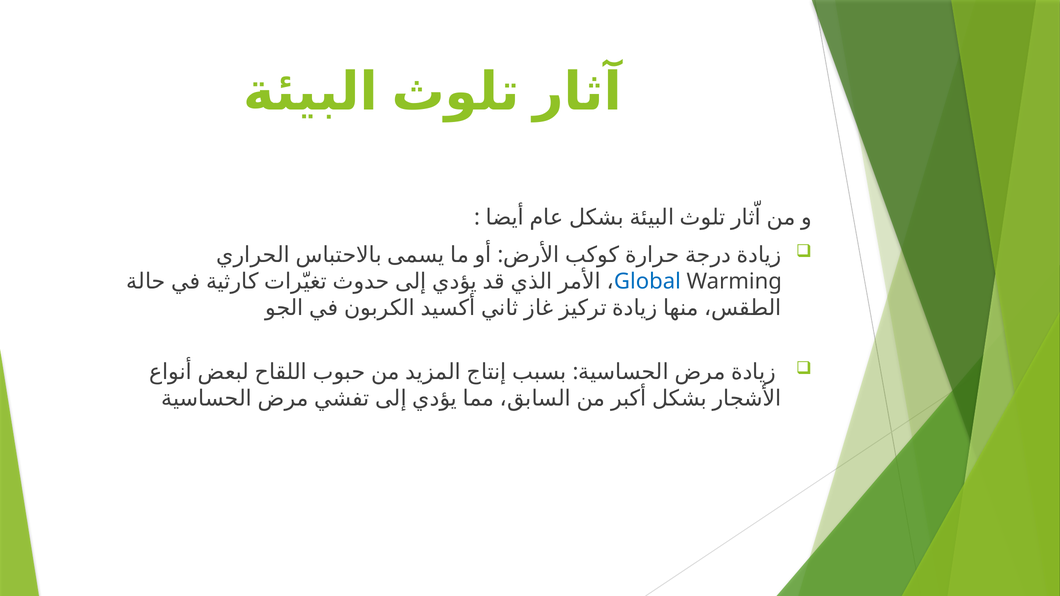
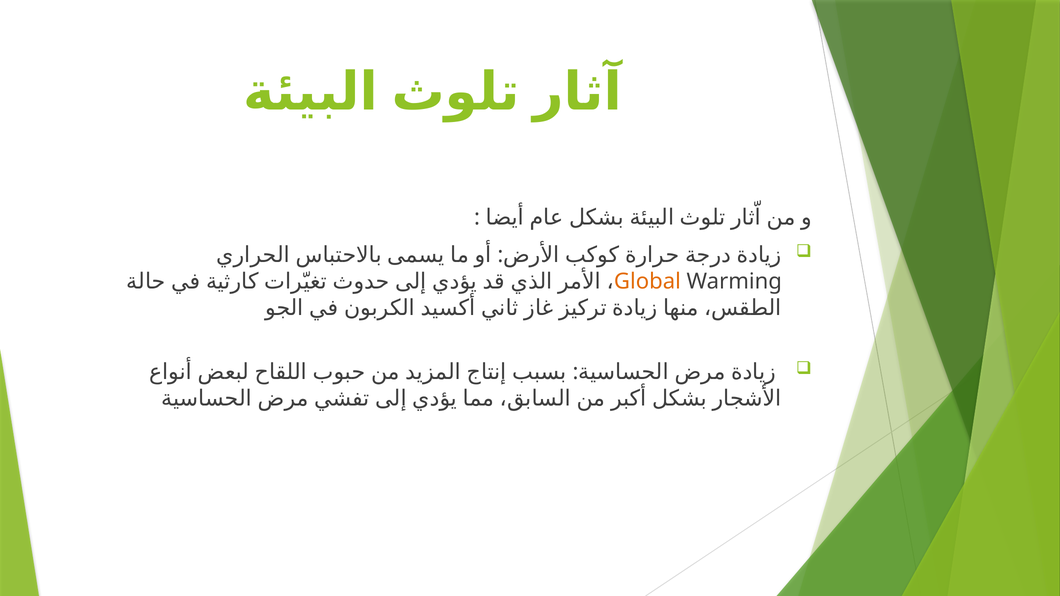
Global colour: blue -> orange (647, 281)
